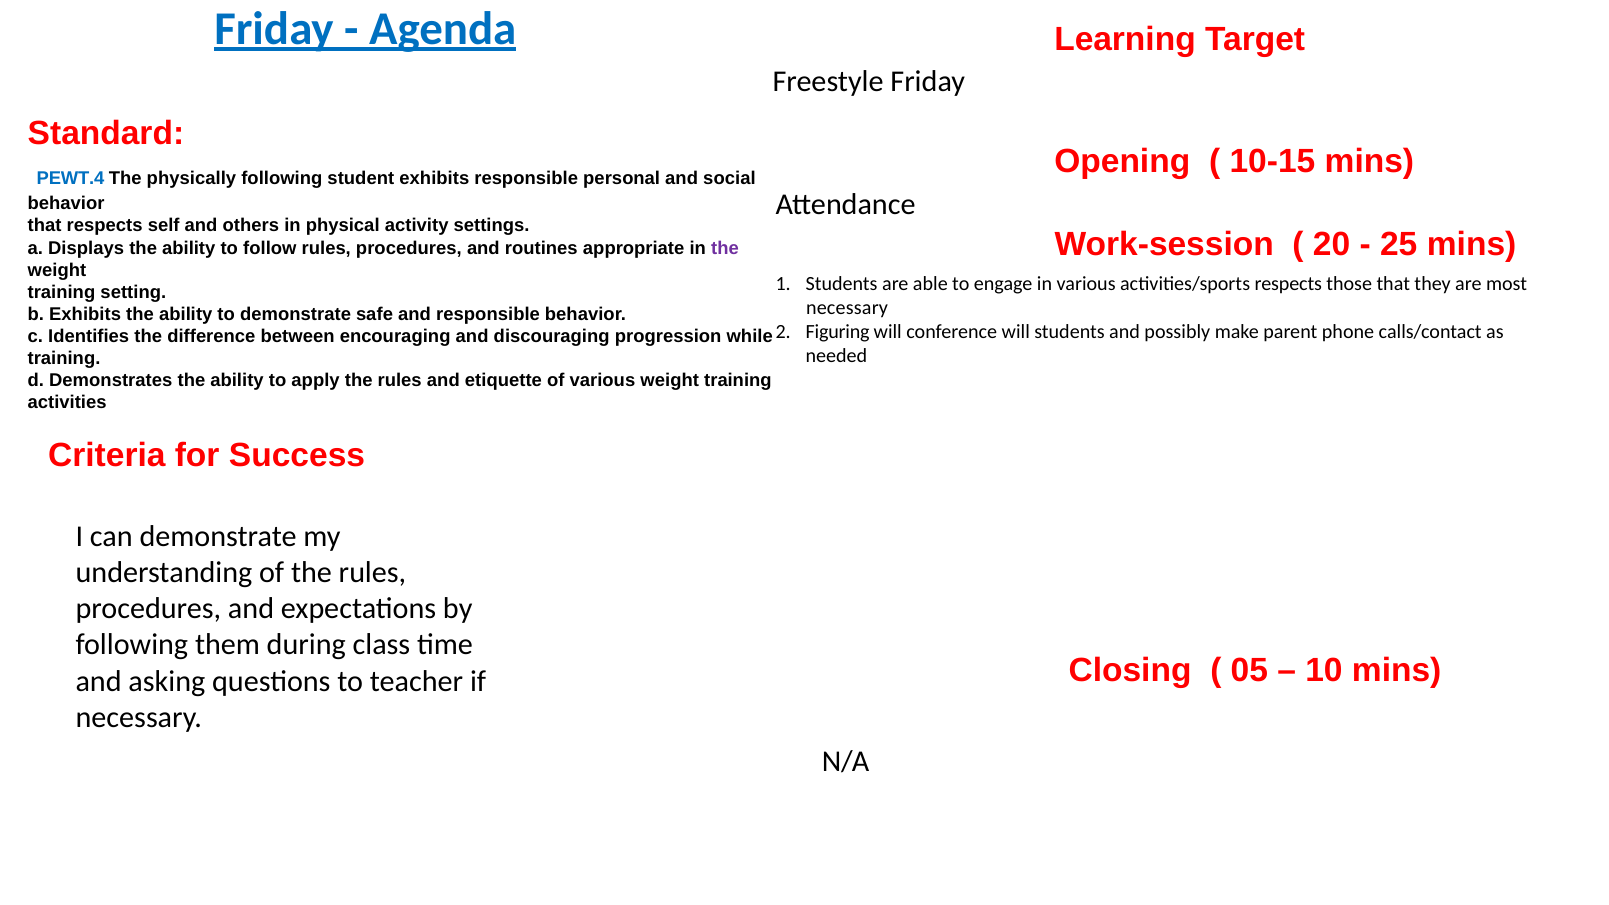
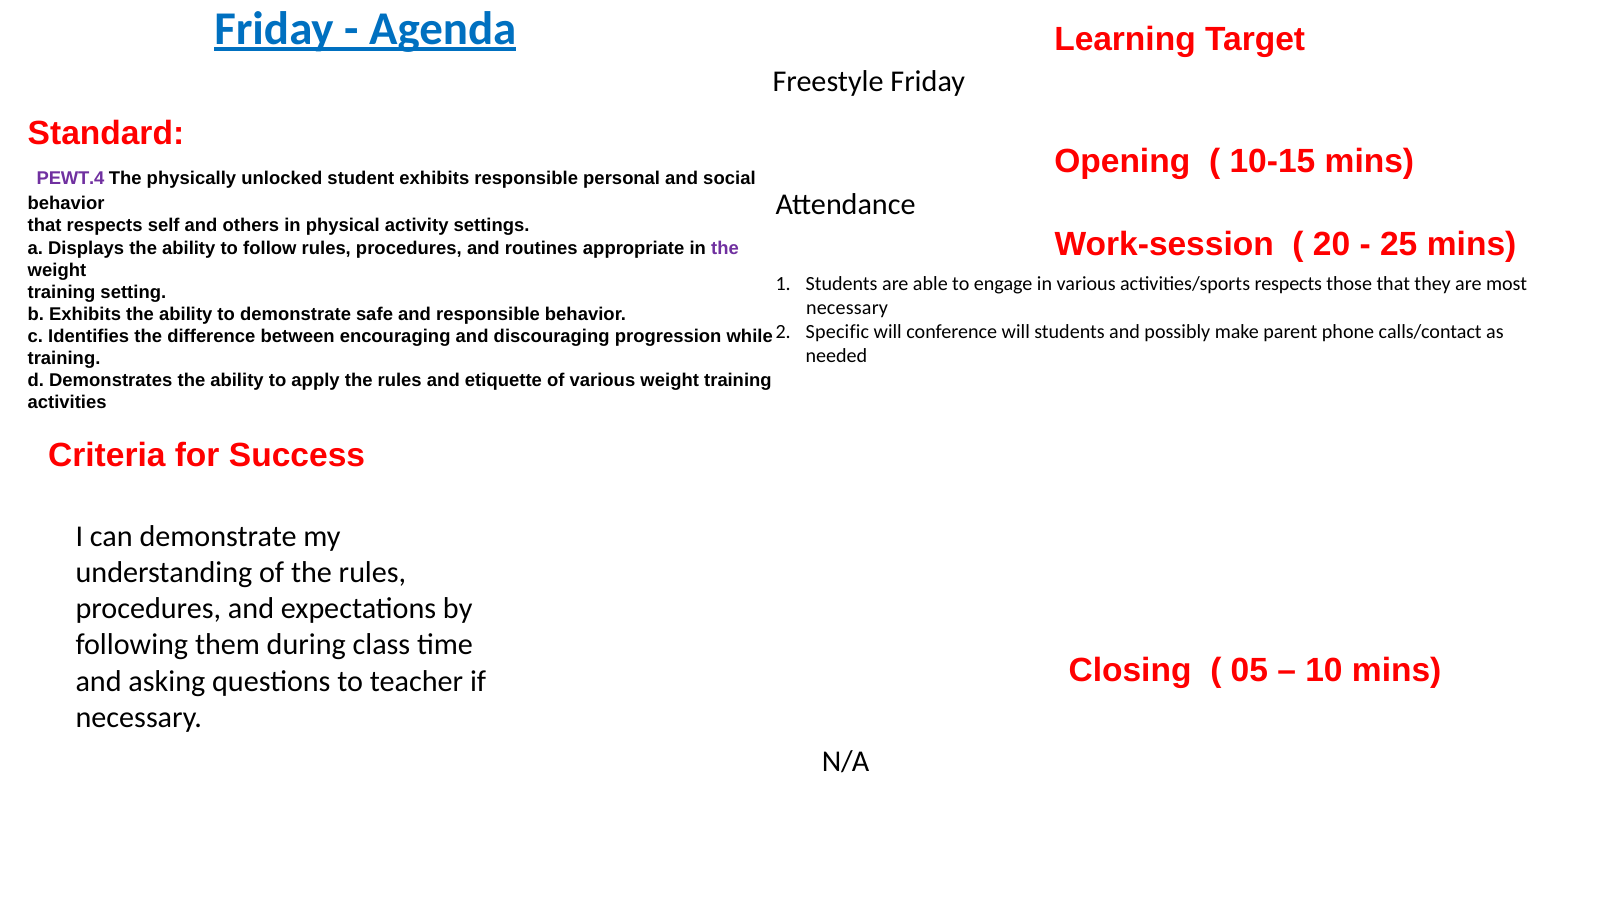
PEWT.4 colour: blue -> purple (70, 179)
physically following: following -> unlocked (282, 179)
Figuring: Figuring -> Specific (837, 332)
